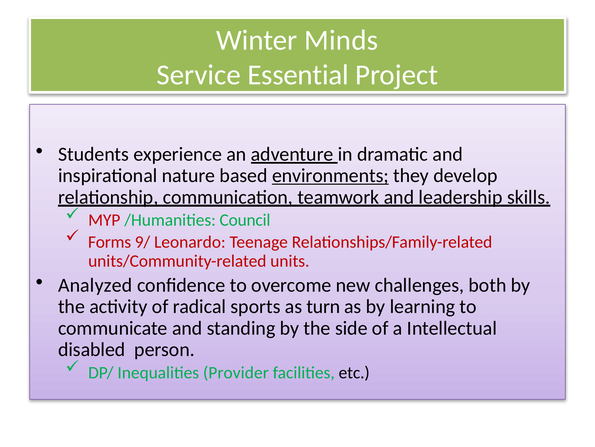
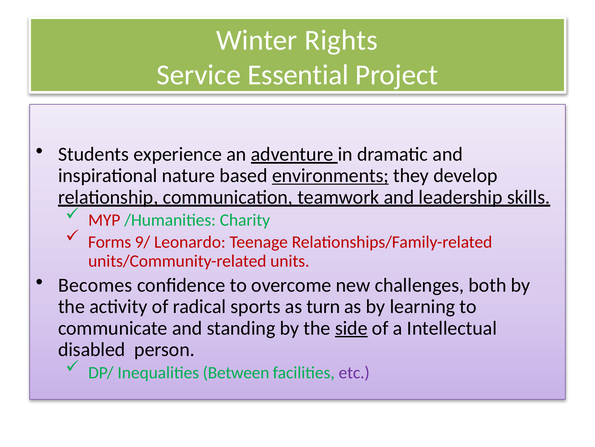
Minds: Minds -> Rights (341, 40)
Council: Council -> Charity (245, 220)
Analyzed: Analyzed -> Becomes (95, 285)
side underline: none -> present (351, 328)
Provider: Provider -> Between (236, 372)
etc colour: black -> purple (354, 372)
